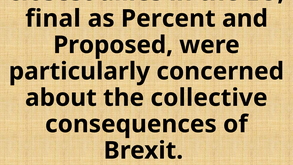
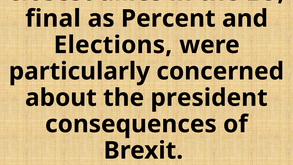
Proposed: Proposed -> Elections (113, 45)
collective: collective -> president (209, 98)
